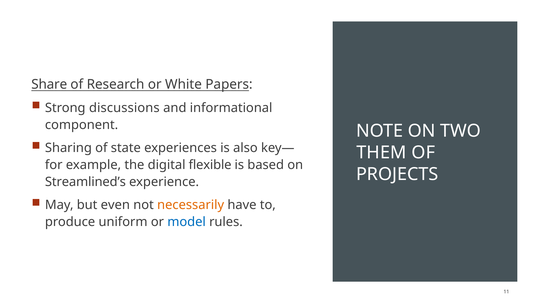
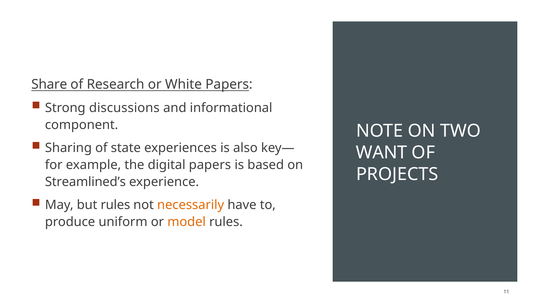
THEM: THEM -> WANT (382, 153)
digital flexible: flexible -> papers (210, 165)
but even: even -> rules (115, 205)
model colour: blue -> orange (187, 222)
